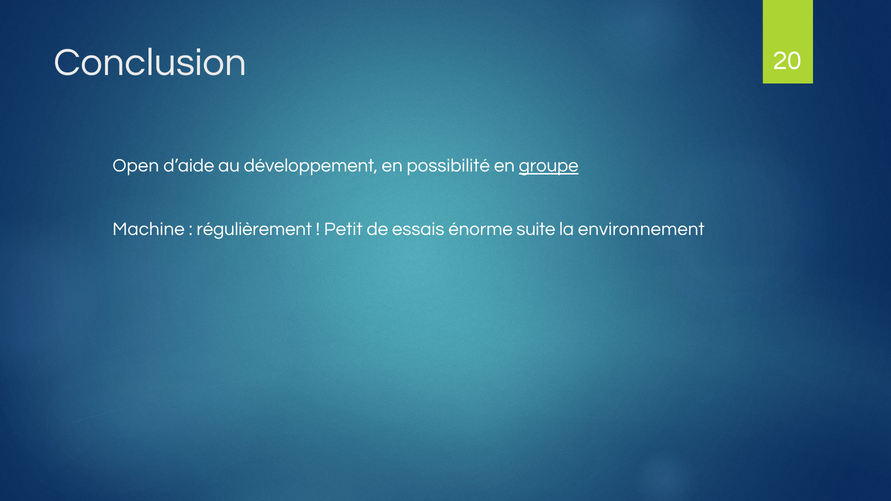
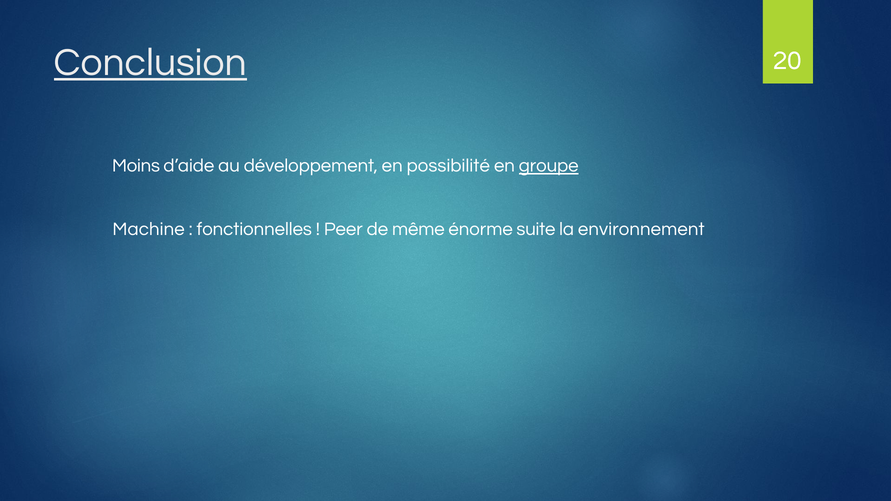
Conclusion underline: none -> present (150, 63)
Open: Open -> Moins (136, 166)
régulièrement: régulièrement -> fonctionnelles (254, 229)
Petit: Petit -> Peer (343, 229)
essais: essais -> même (418, 229)
